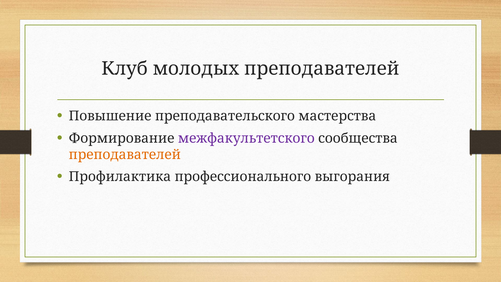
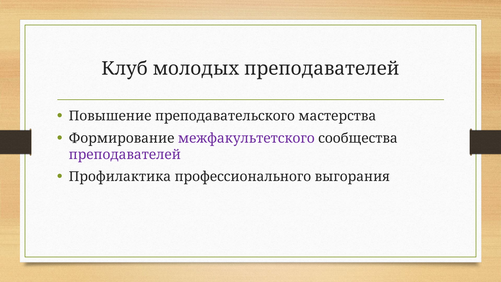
преподавателей colour: orange -> purple (125, 155)
